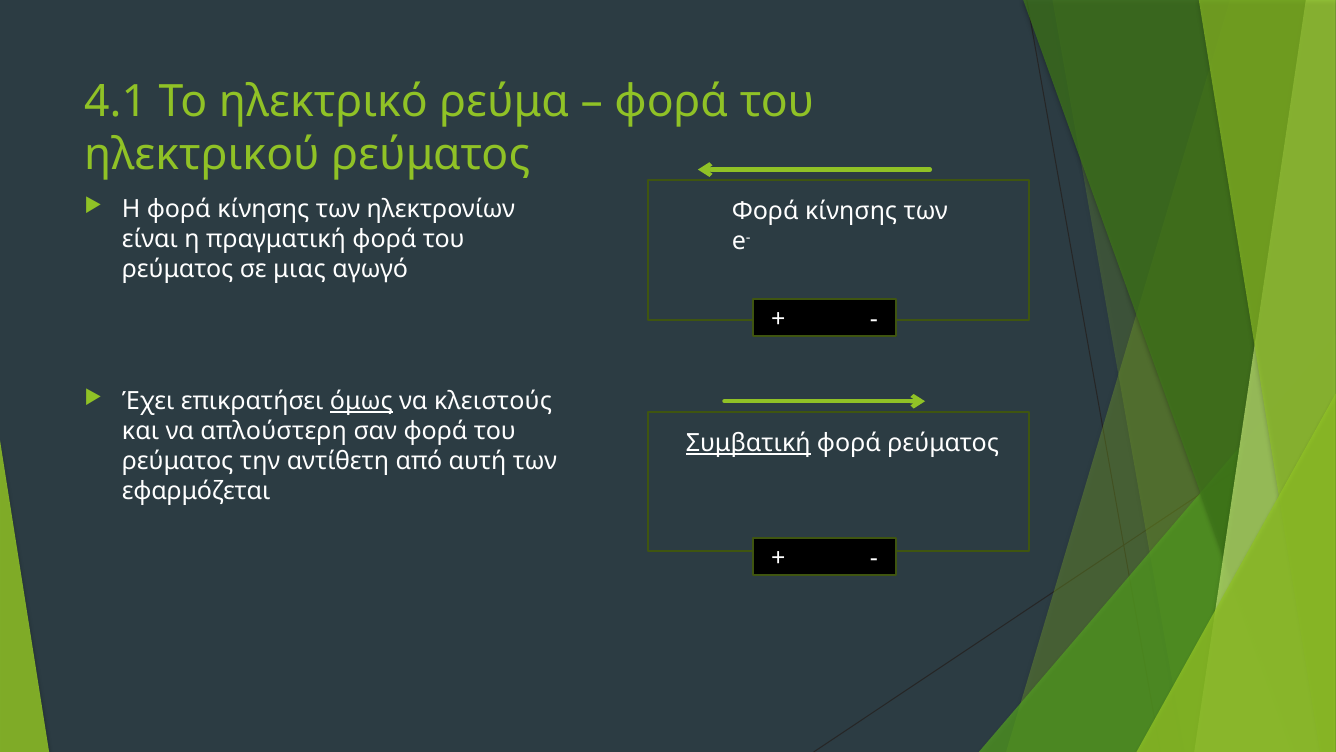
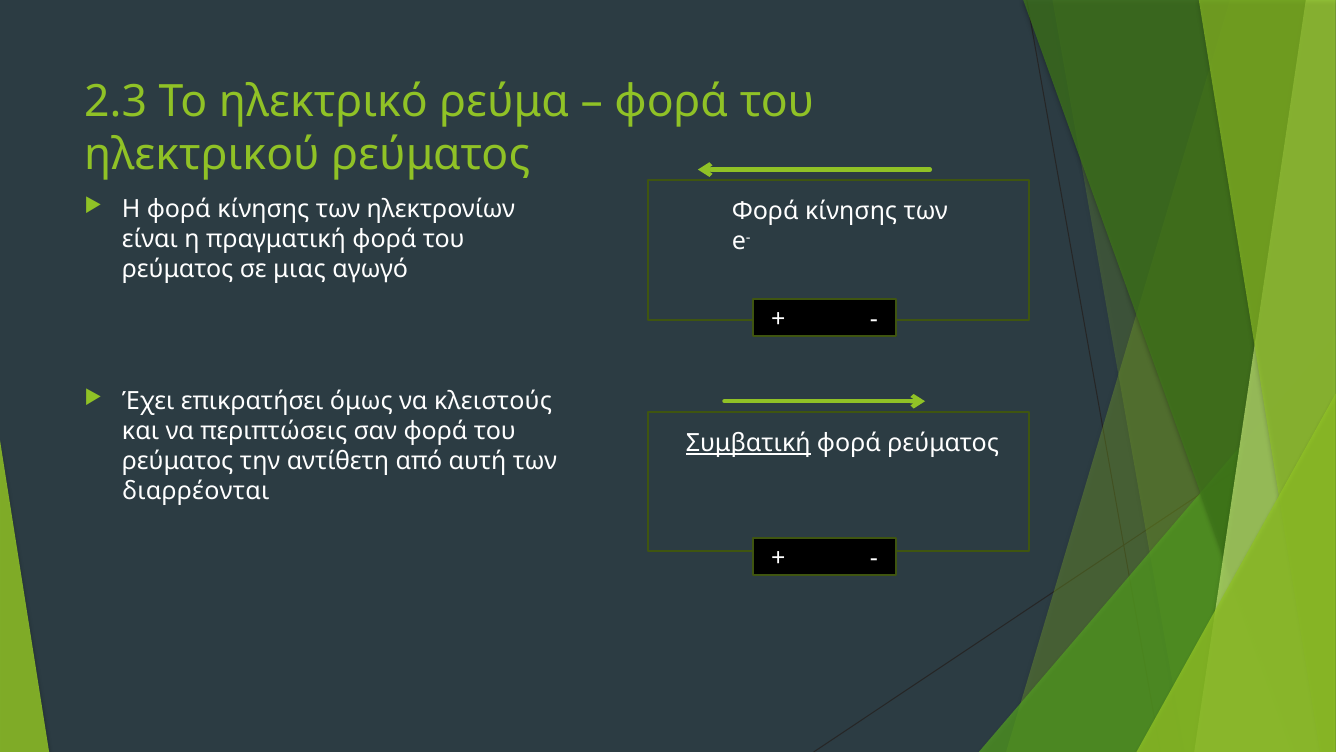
4.1: 4.1 -> 2.3 (116, 102)
όμως underline: present -> none (361, 401)
απλούστερη: απλούστερη -> περιπτώσεις (274, 431)
εφαρμόζεται: εφαρμόζεται -> διαρρέονται (196, 491)
